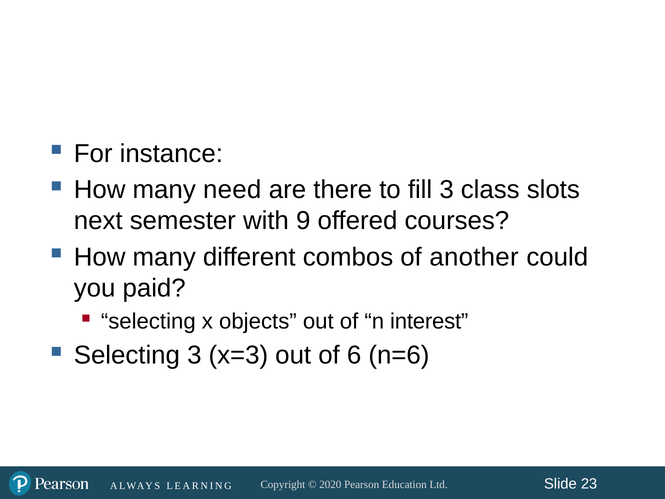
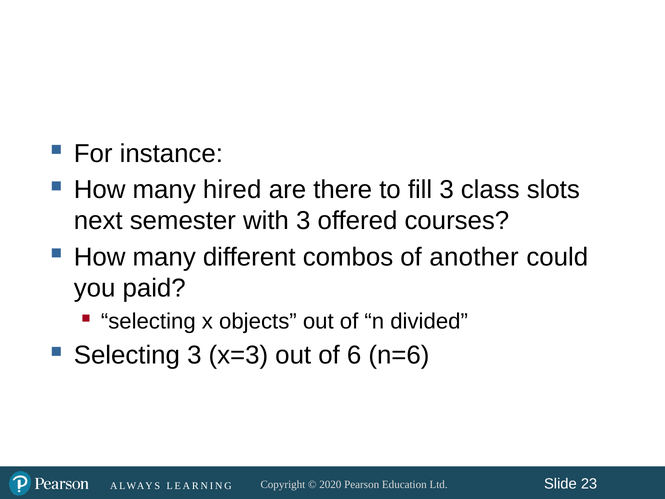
need: need -> hired (232, 190)
with 9: 9 -> 3 (303, 221)
interest: interest -> divided (429, 321)
